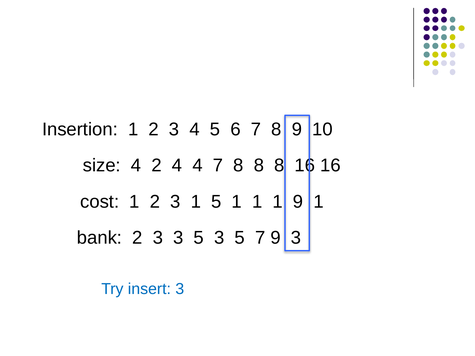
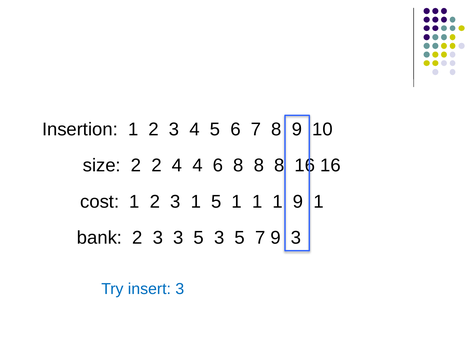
size 4: 4 -> 2 (136, 166)
4 7: 7 -> 6 (218, 166)
